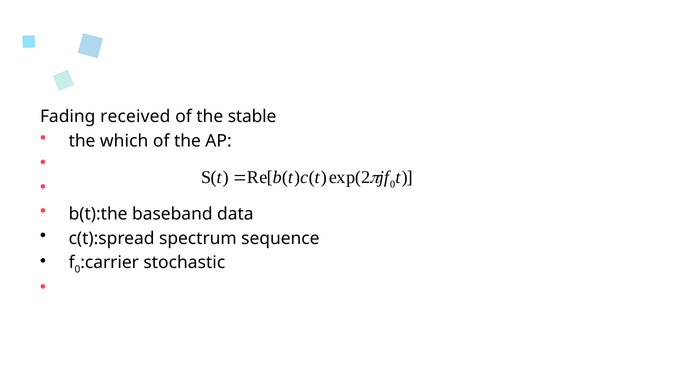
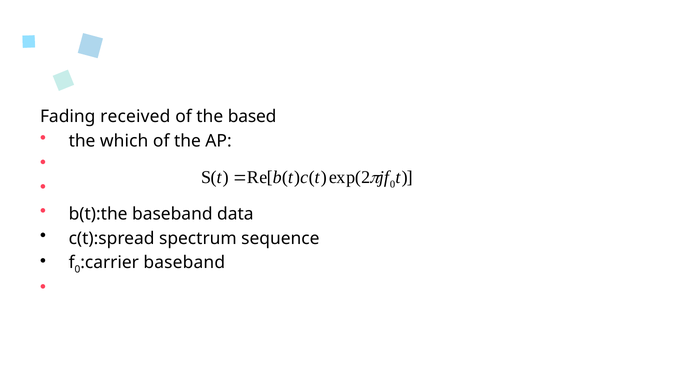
stable: stable -> based (252, 117)
stochastic: stochastic -> baseband (184, 263)
